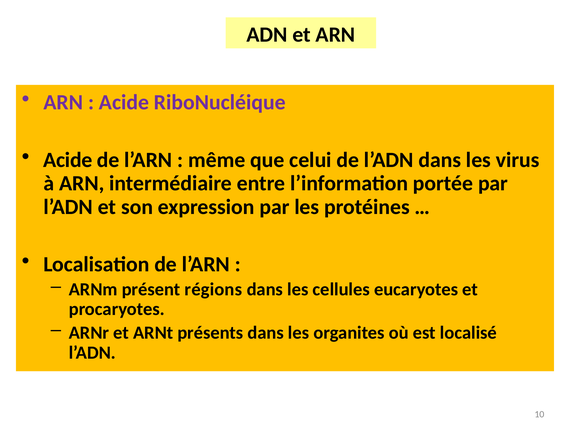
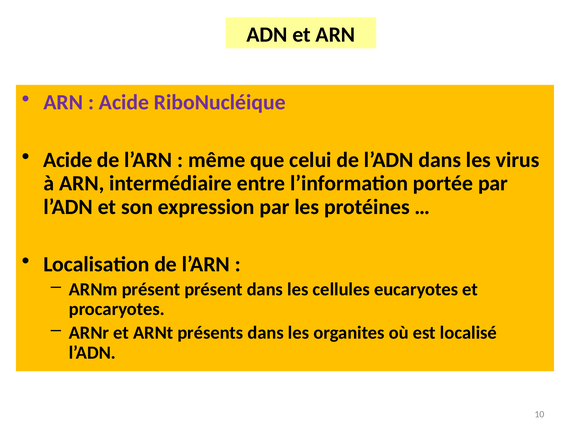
présent régions: régions -> présent (213, 289)
